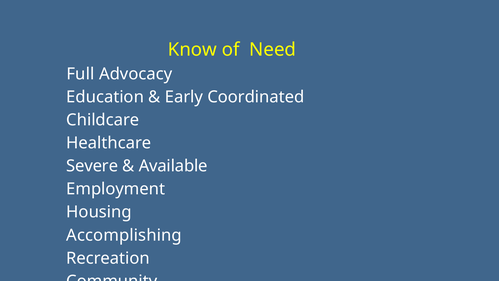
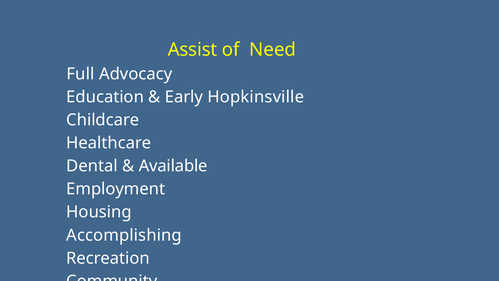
Know: Know -> Assist (192, 50)
Coordinated: Coordinated -> Hopkinsville (256, 97)
Severe: Severe -> Dental (92, 166)
